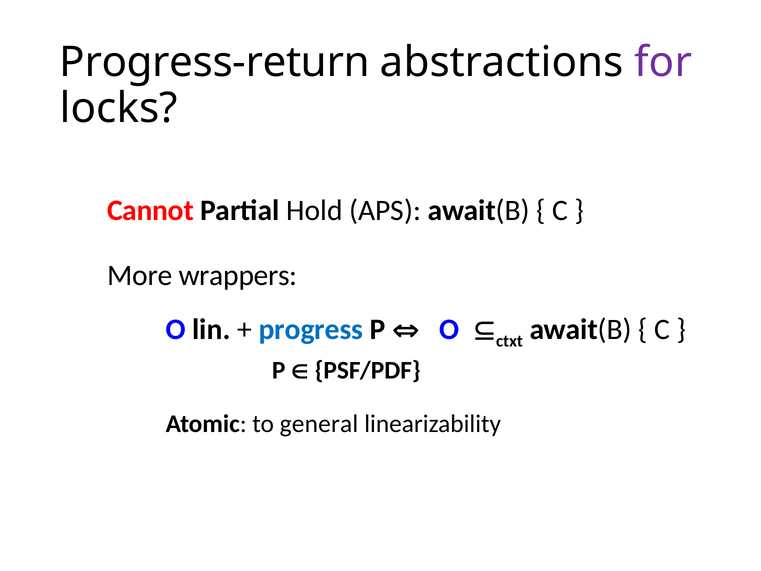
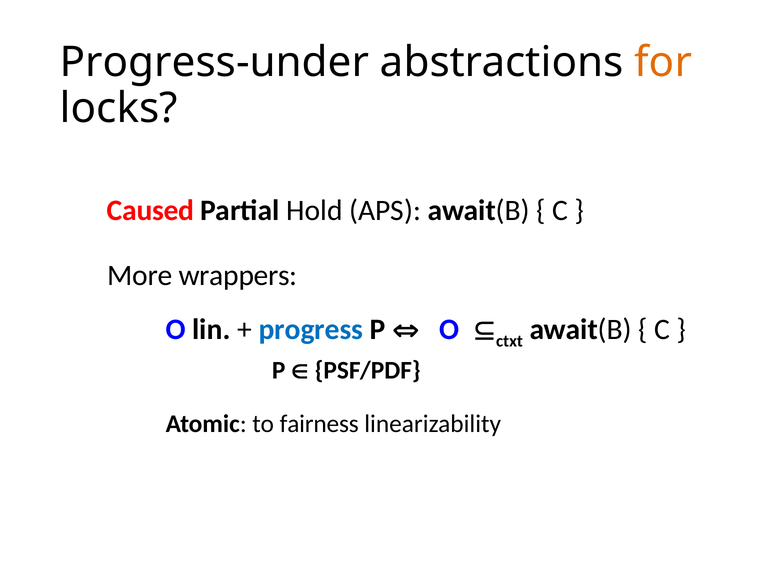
Progress-return: Progress-return -> Progress-under (214, 62)
for colour: purple -> orange (663, 62)
Cannot: Cannot -> Caused (150, 210)
general: general -> fairness (319, 424)
